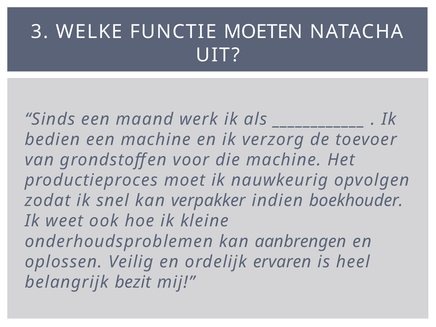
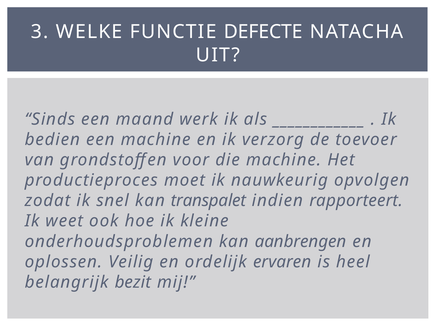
MOETEN: MOETEN -> DEFECTE (263, 32)
verpakker: verpakker -> transpalet (208, 201)
boekhouder: boekhouder -> rapporteert (356, 201)
